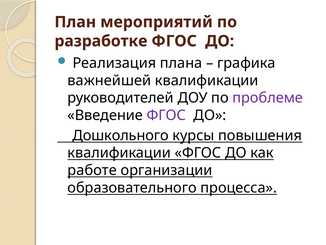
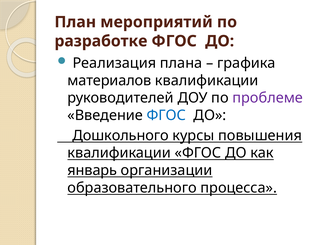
важнейшей: важнейшей -> материалов (109, 80)
ФГОС colour: purple -> blue (166, 115)
работе: работе -> январь (92, 170)
